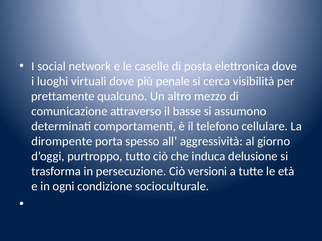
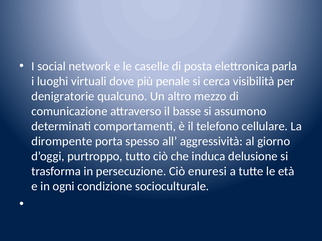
elettronica dove: dove -> parla (285, 66)
prettamente: prettamente -> denigratorie (63, 96)
versioni: versioni -> enuresi (207, 172)
